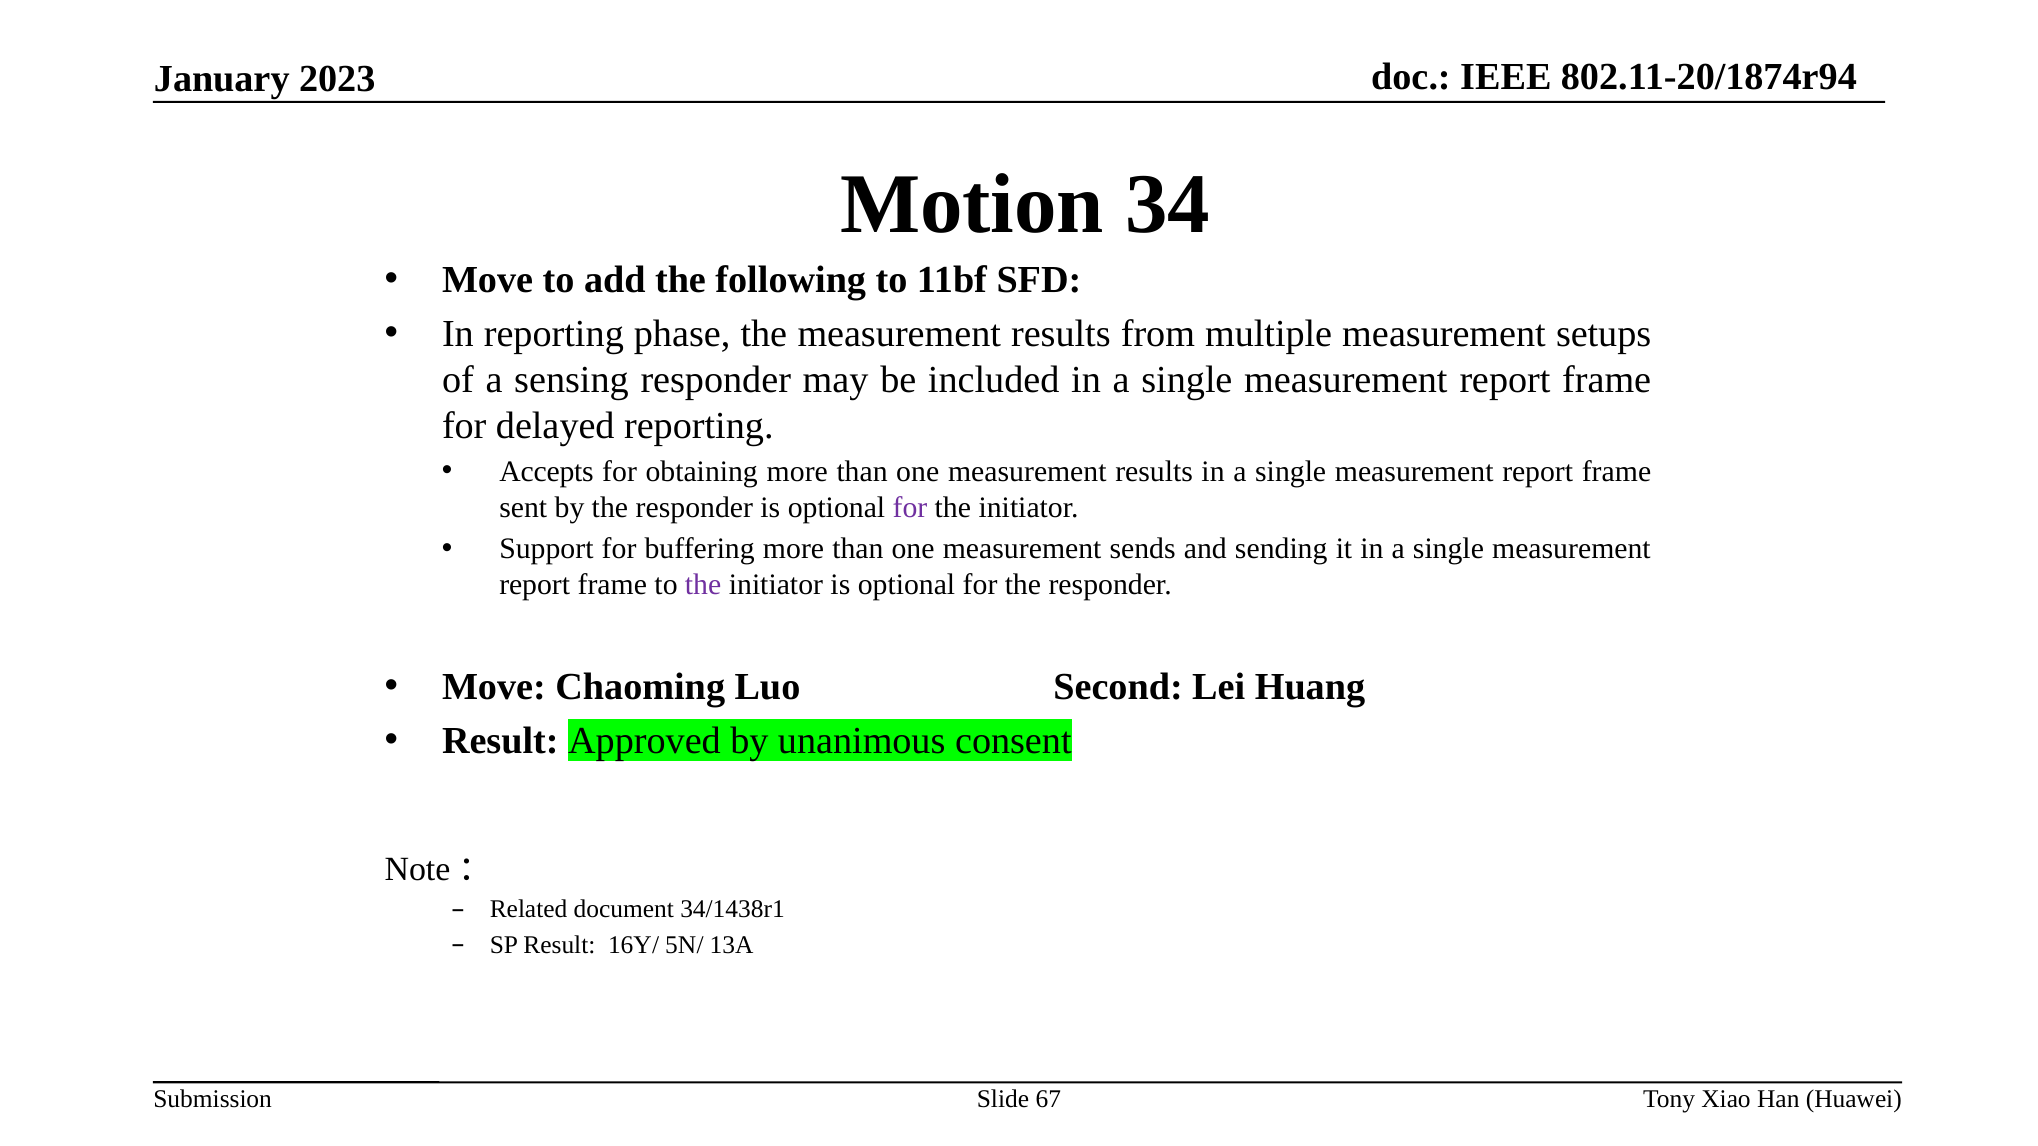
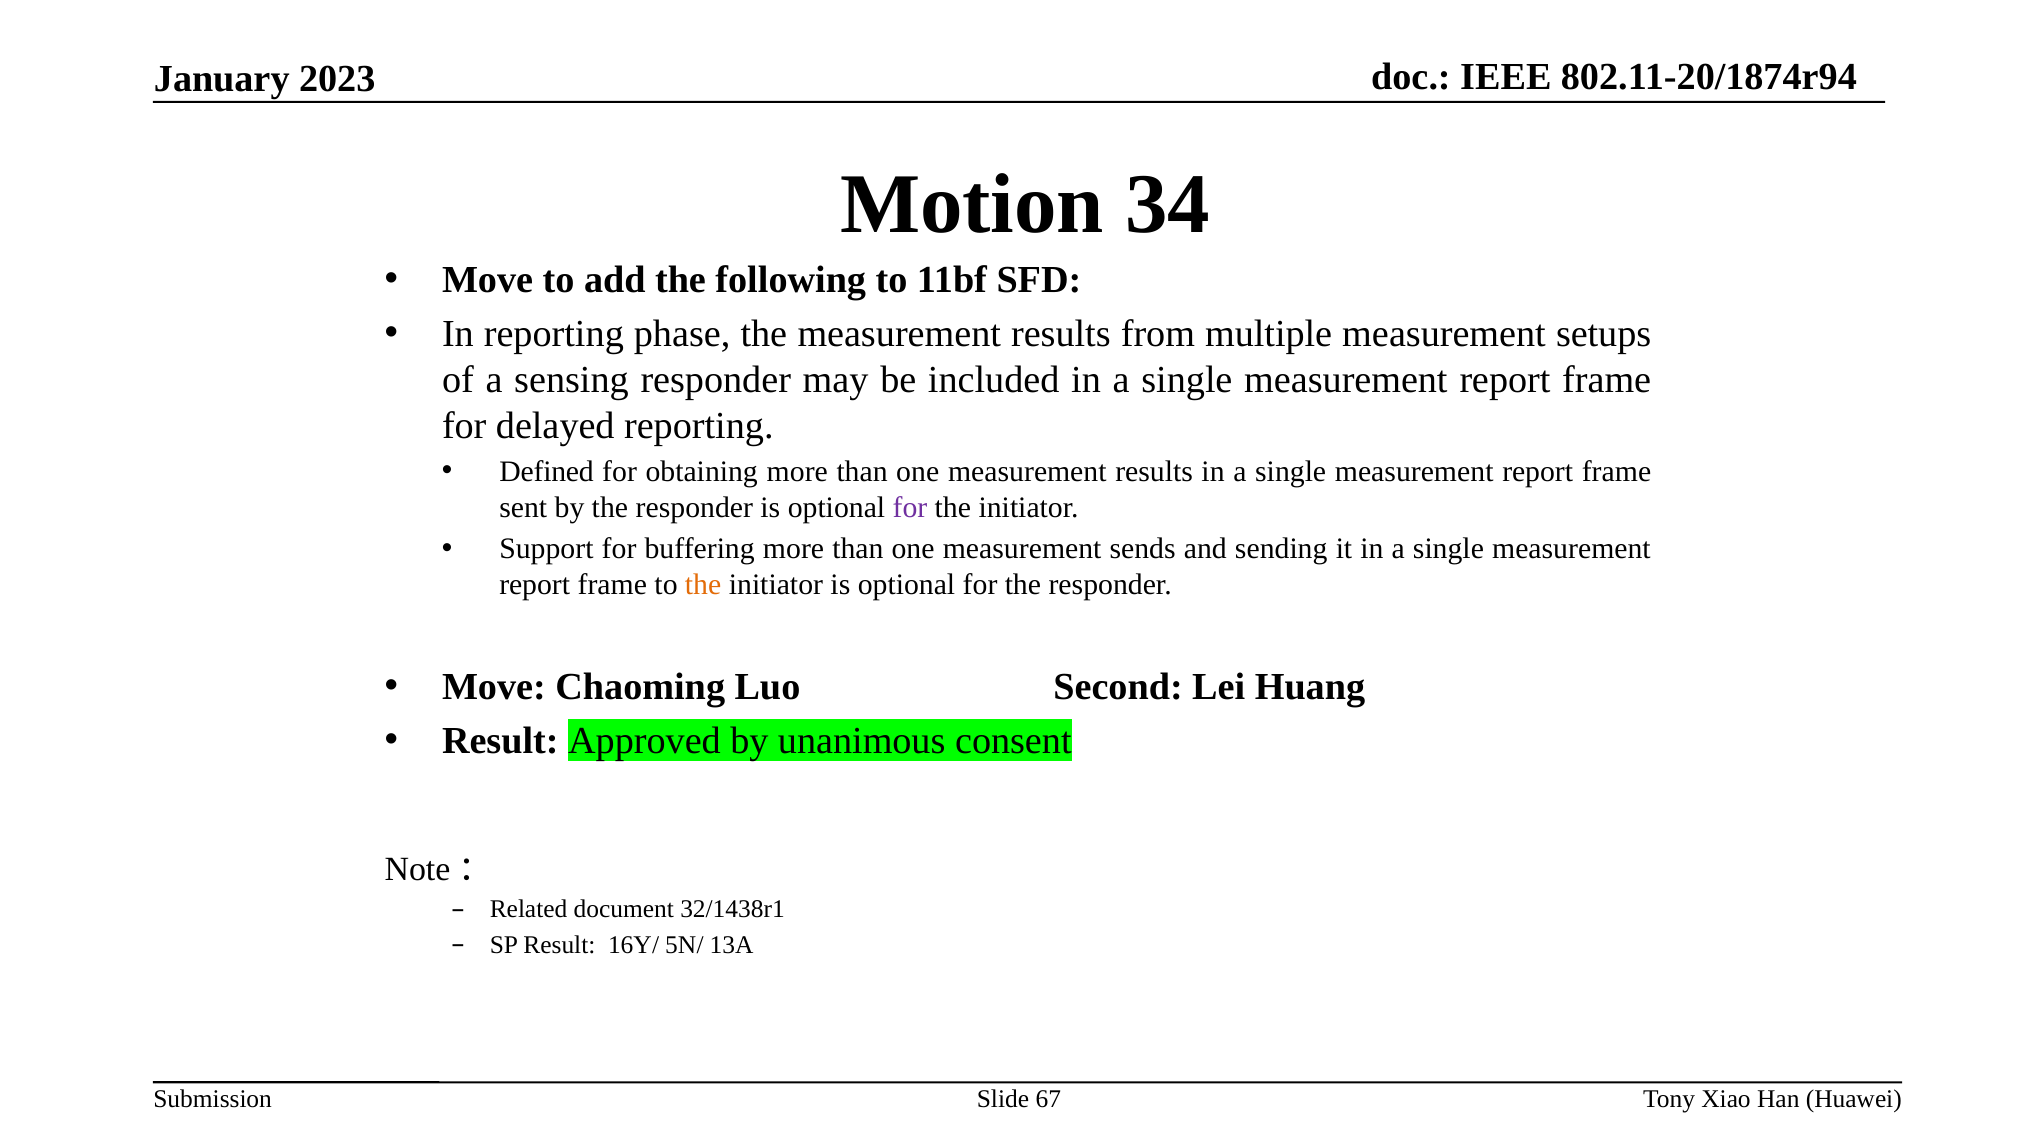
Accepts: Accepts -> Defined (547, 472)
the colour: purple -> orange (703, 585)
34/1438r1: 34/1438r1 -> 32/1438r1 (733, 909)
